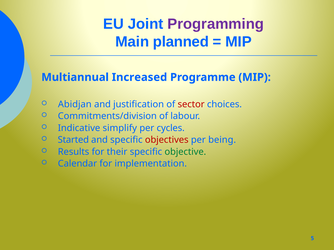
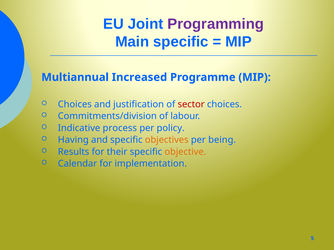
Main planned: planned -> specific (181, 42)
Abidjan: Abidjan -> Choices (75, 105)
simplify: simplify -> process (120, 128)
cycles: cycles -> policy (171, 128)
Started: Started -> Having (73, 140)
objectives colour: red -> orange (167, 140)
objective colour: green -> orange (185, 152)
